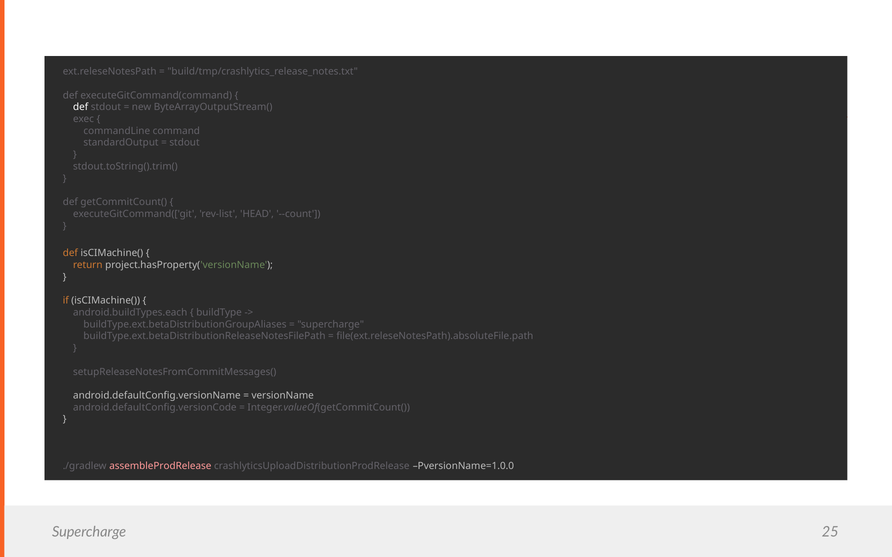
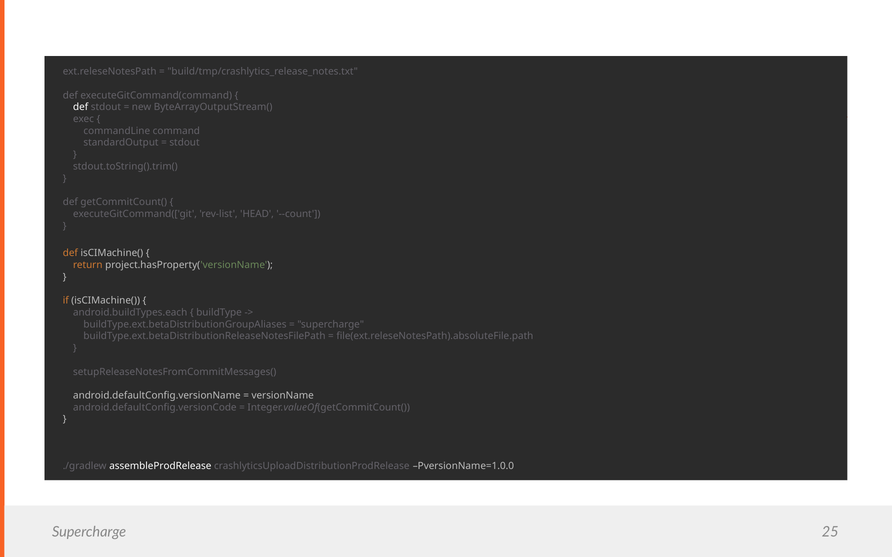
assembleProdRelease colour: pink -> white (160, 466)
